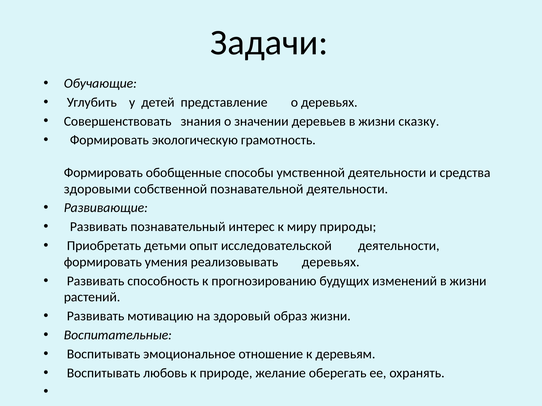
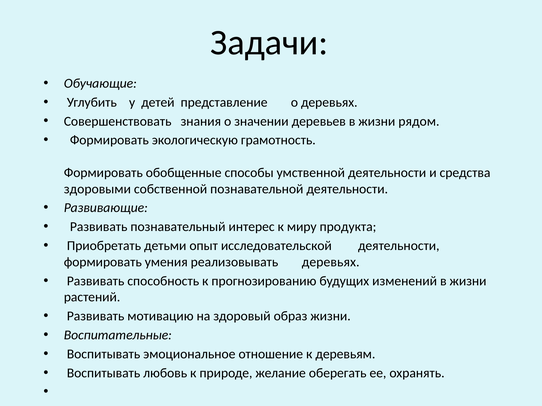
сказку: сказку -> рядом (419, 121)
природы: природы -> продукта (348, 227)
